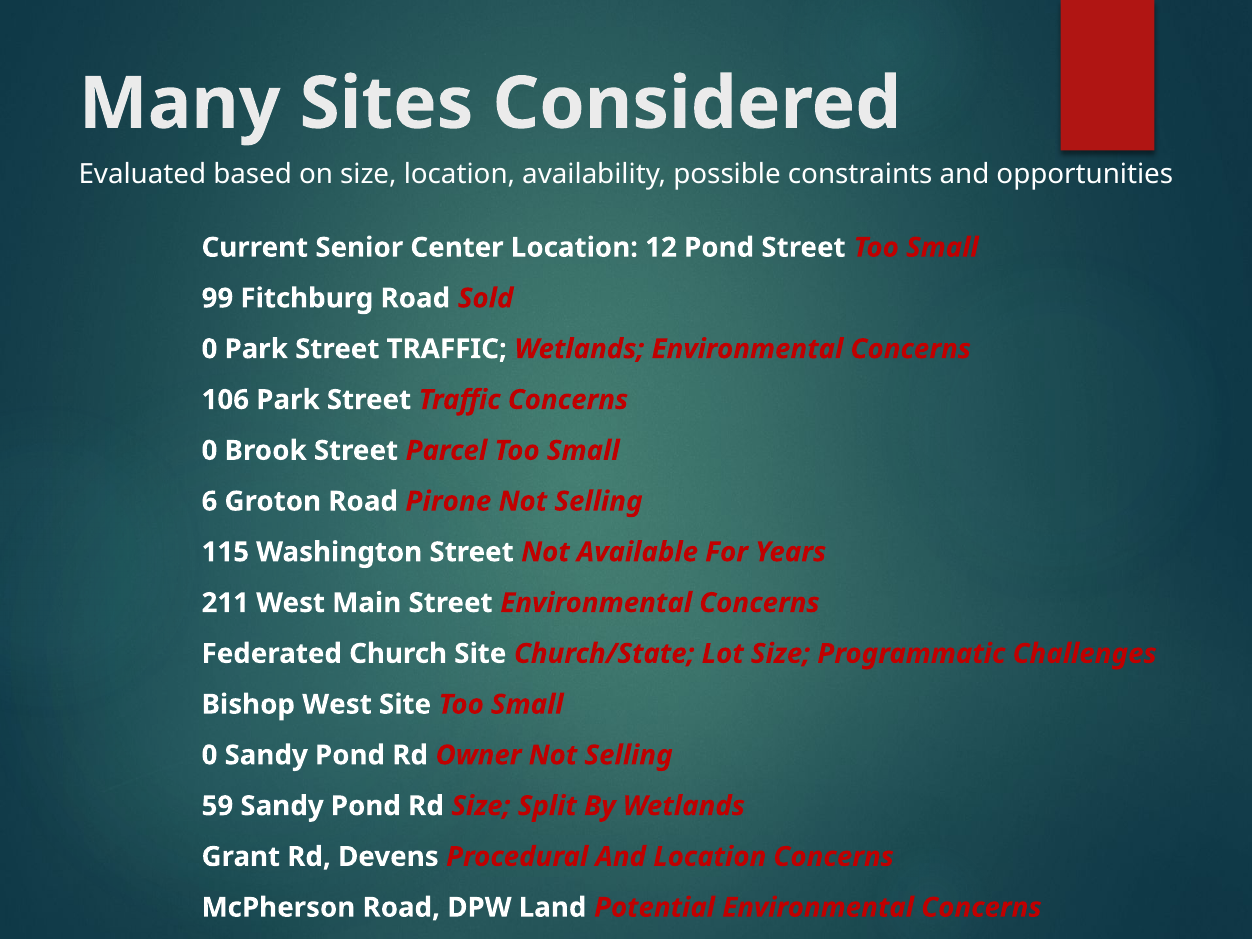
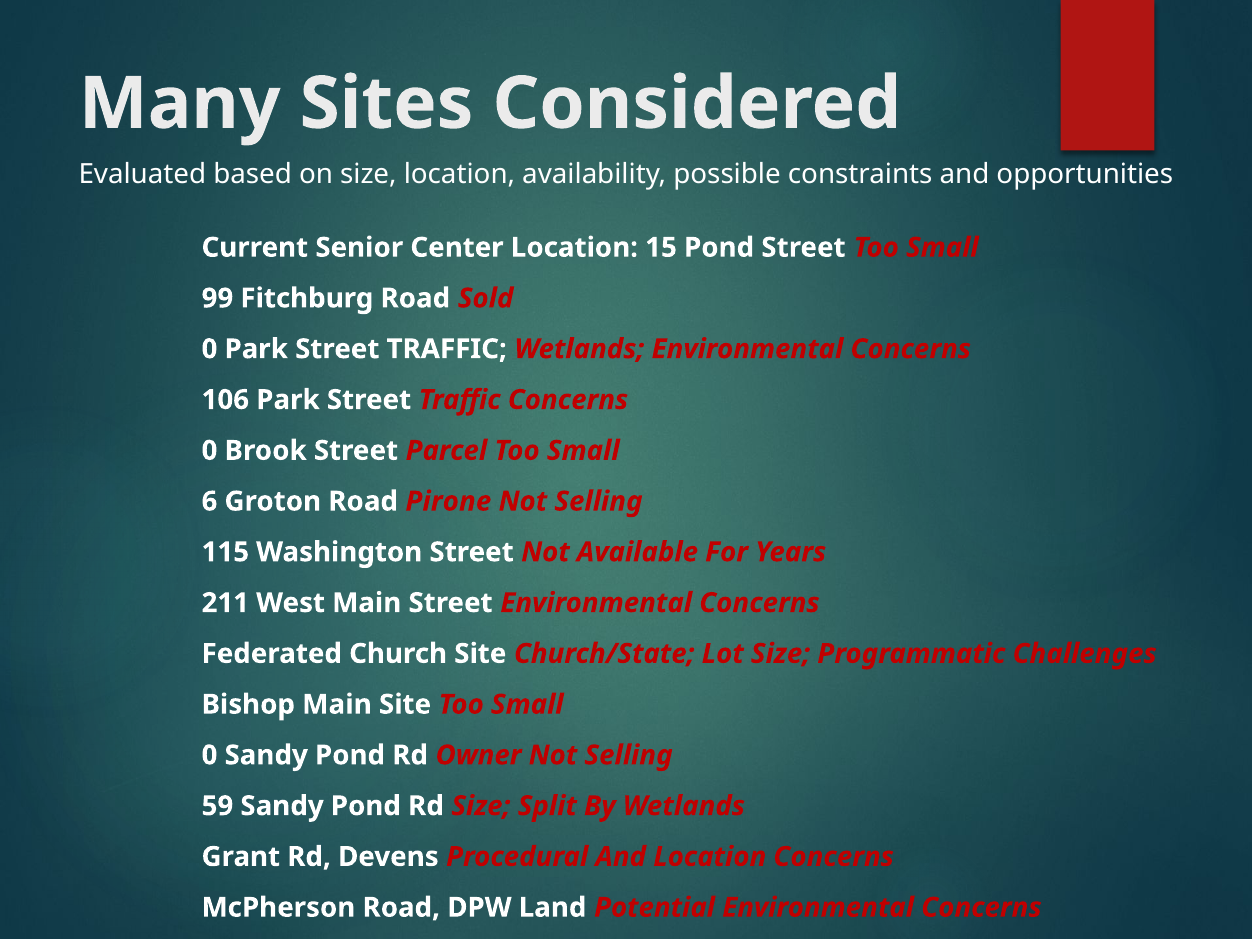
12: 12 -> 15 (661, 248)
Bishop West: West -> Main (337, 704)
